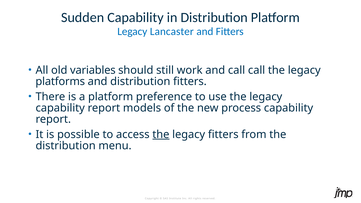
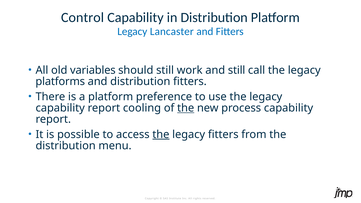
Sudden: Sudden -> Control (83, 18)
and call: call -> still (237, 70)
models: models -> cooling (142, 108)
the underline: none -> present (186, 108)
